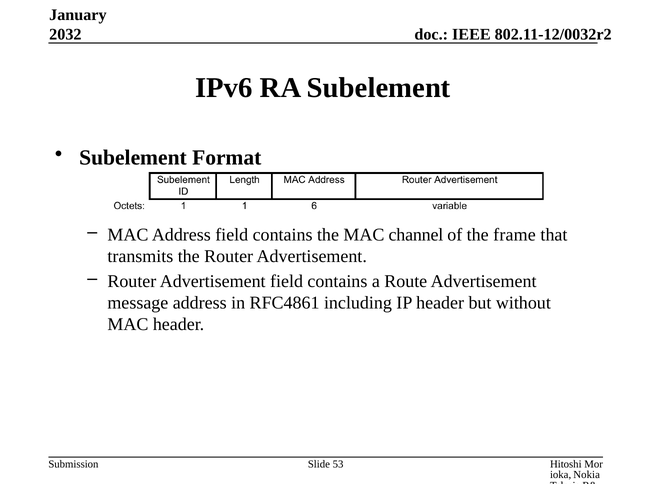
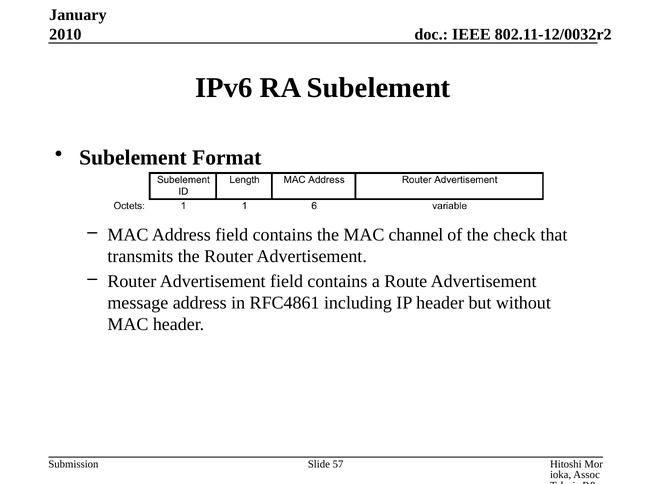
2032: 2032 -> 2010 (65, 34)
frame: frame -> check (515, 235)
53: 53 -> 57 (338, 465)
Nokia: Nokia -> Assoc (587, 475)
